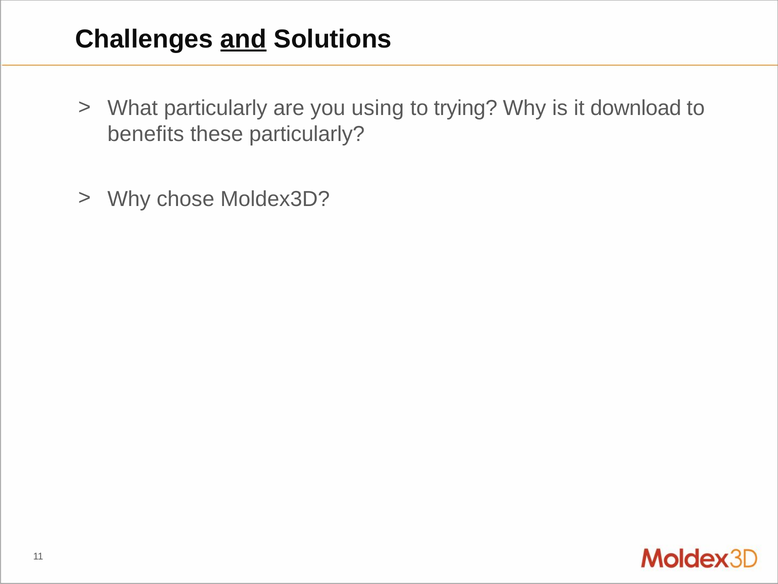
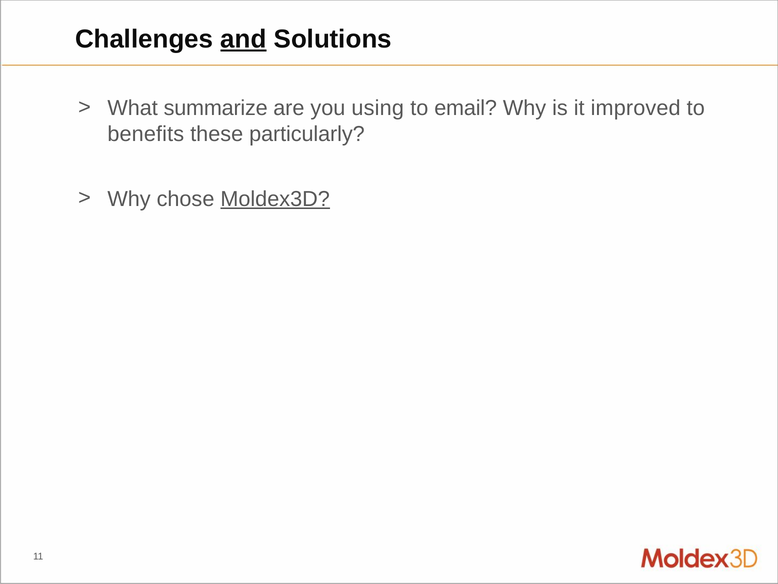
What particularly: particularly -> summarize (216, 108)
trying: trying -> email (466, 108)
download: download -> improved (636, 108)
Moldex3D underline: none -> present (275, 199)
